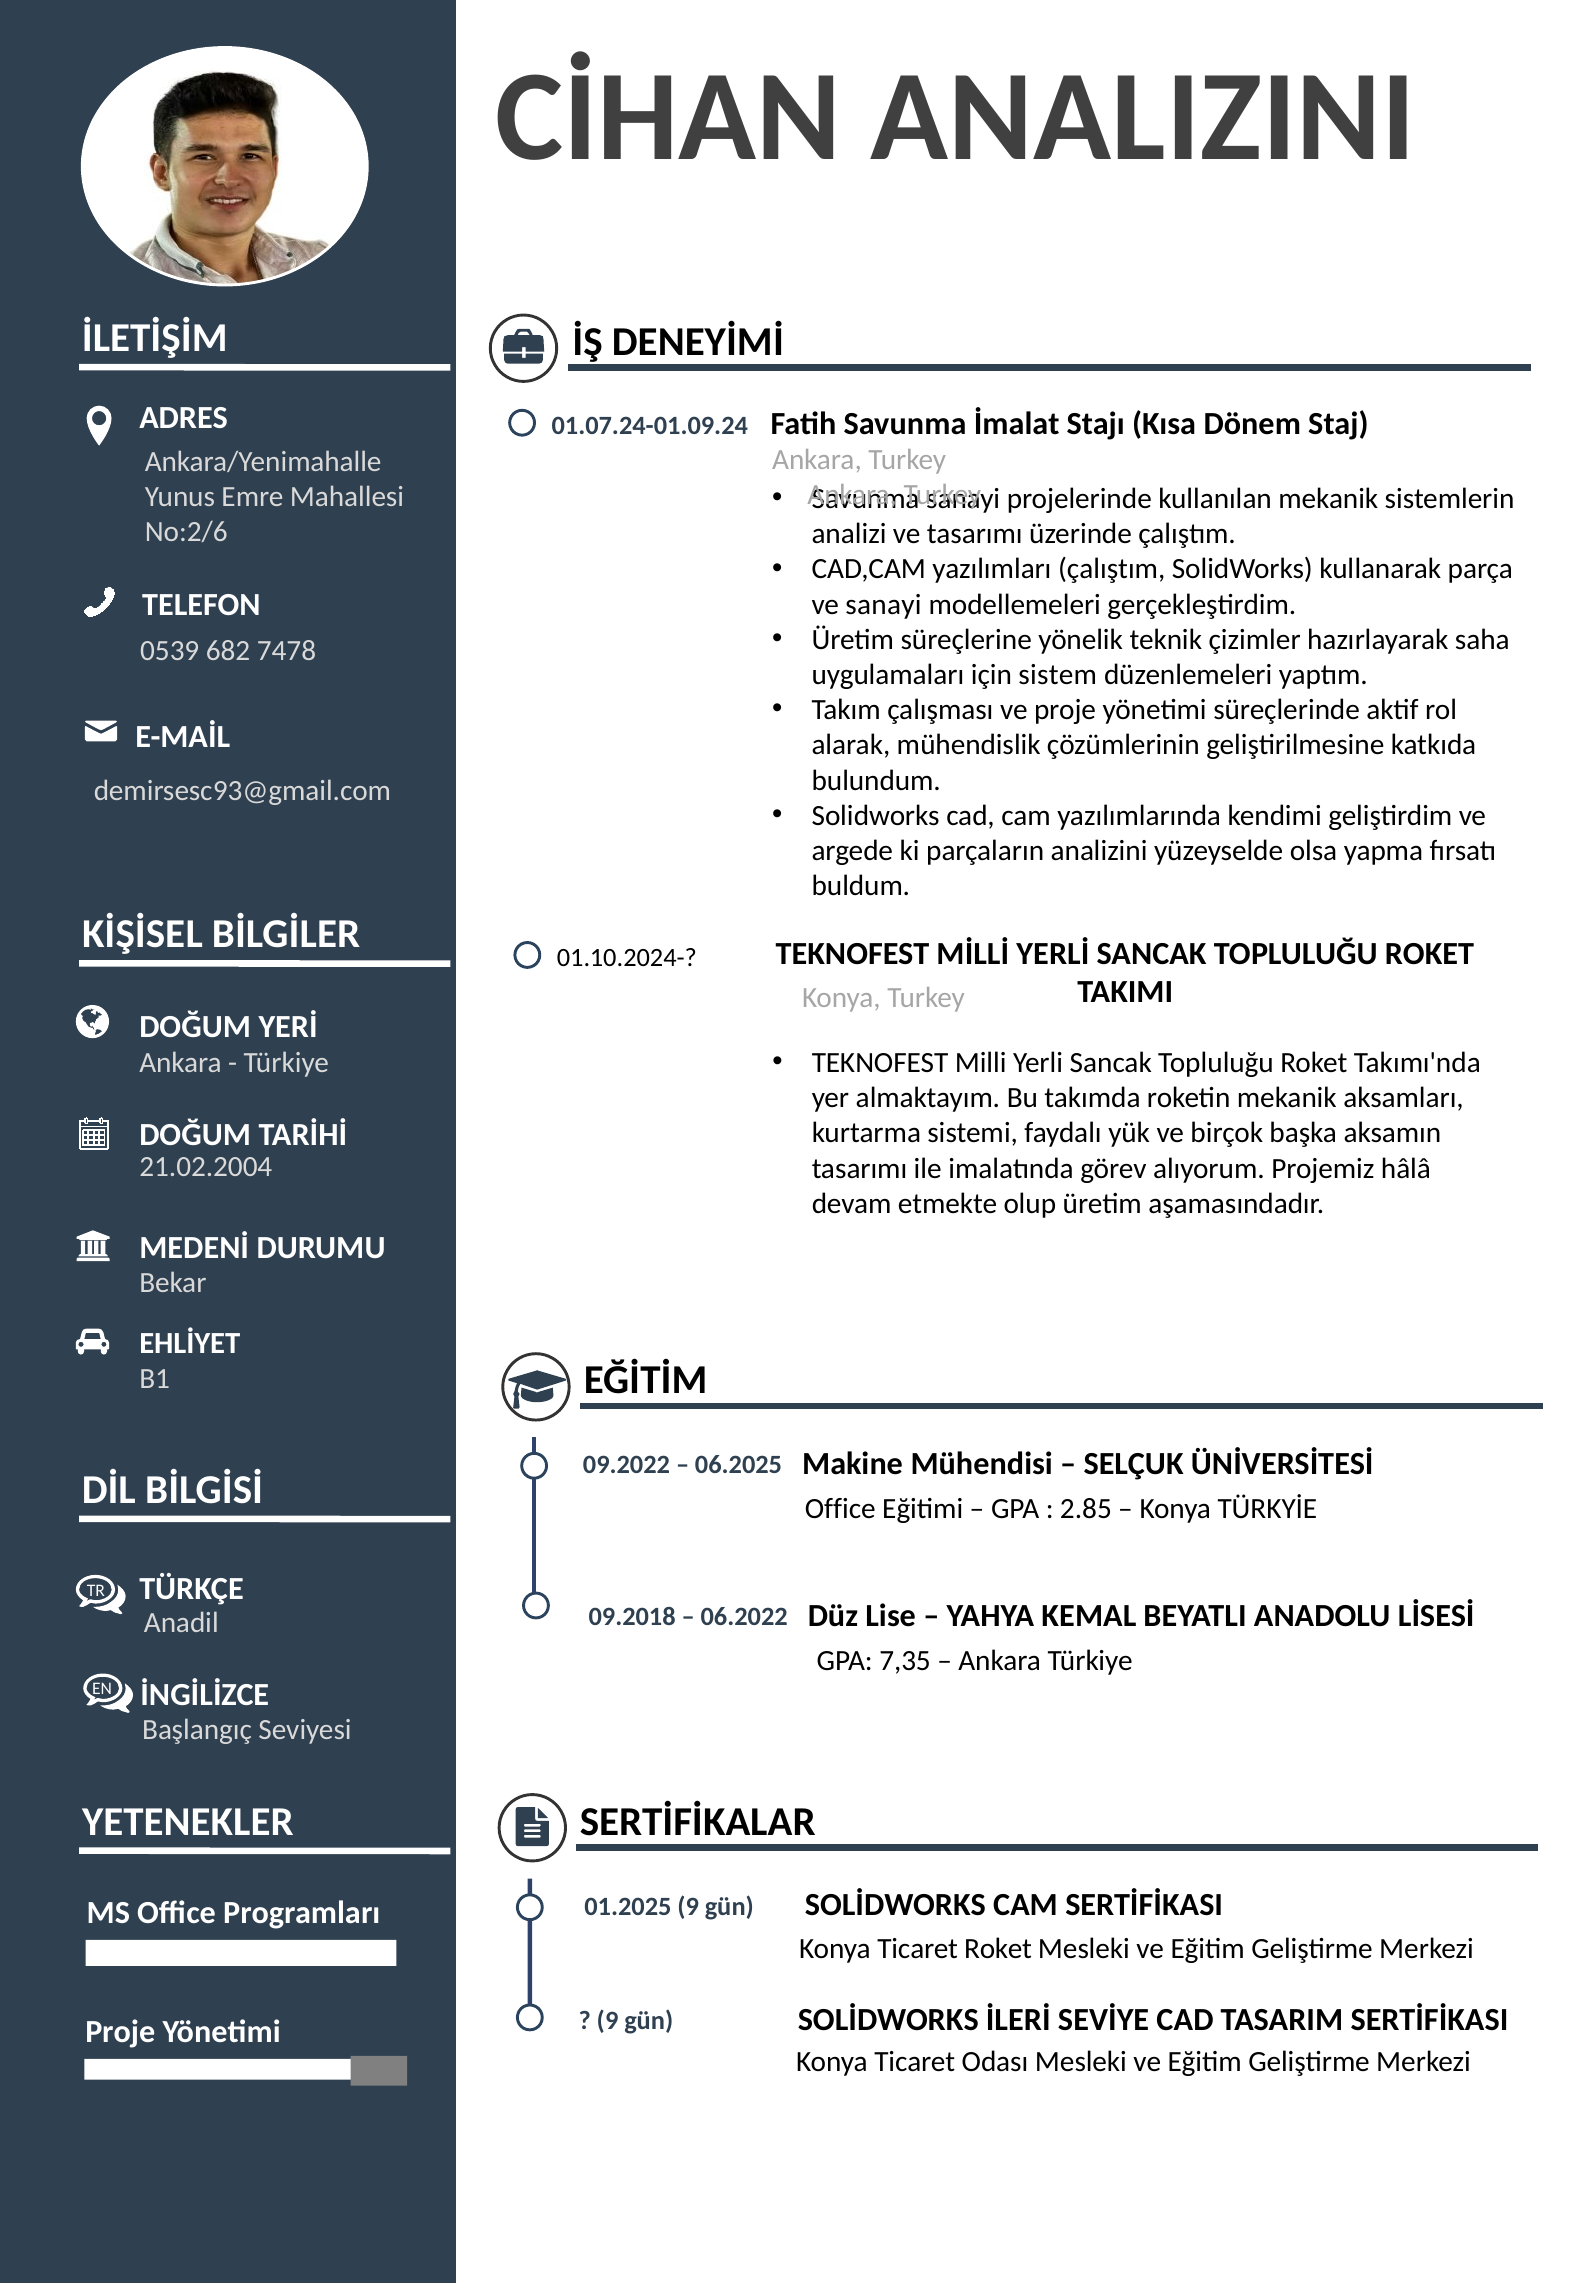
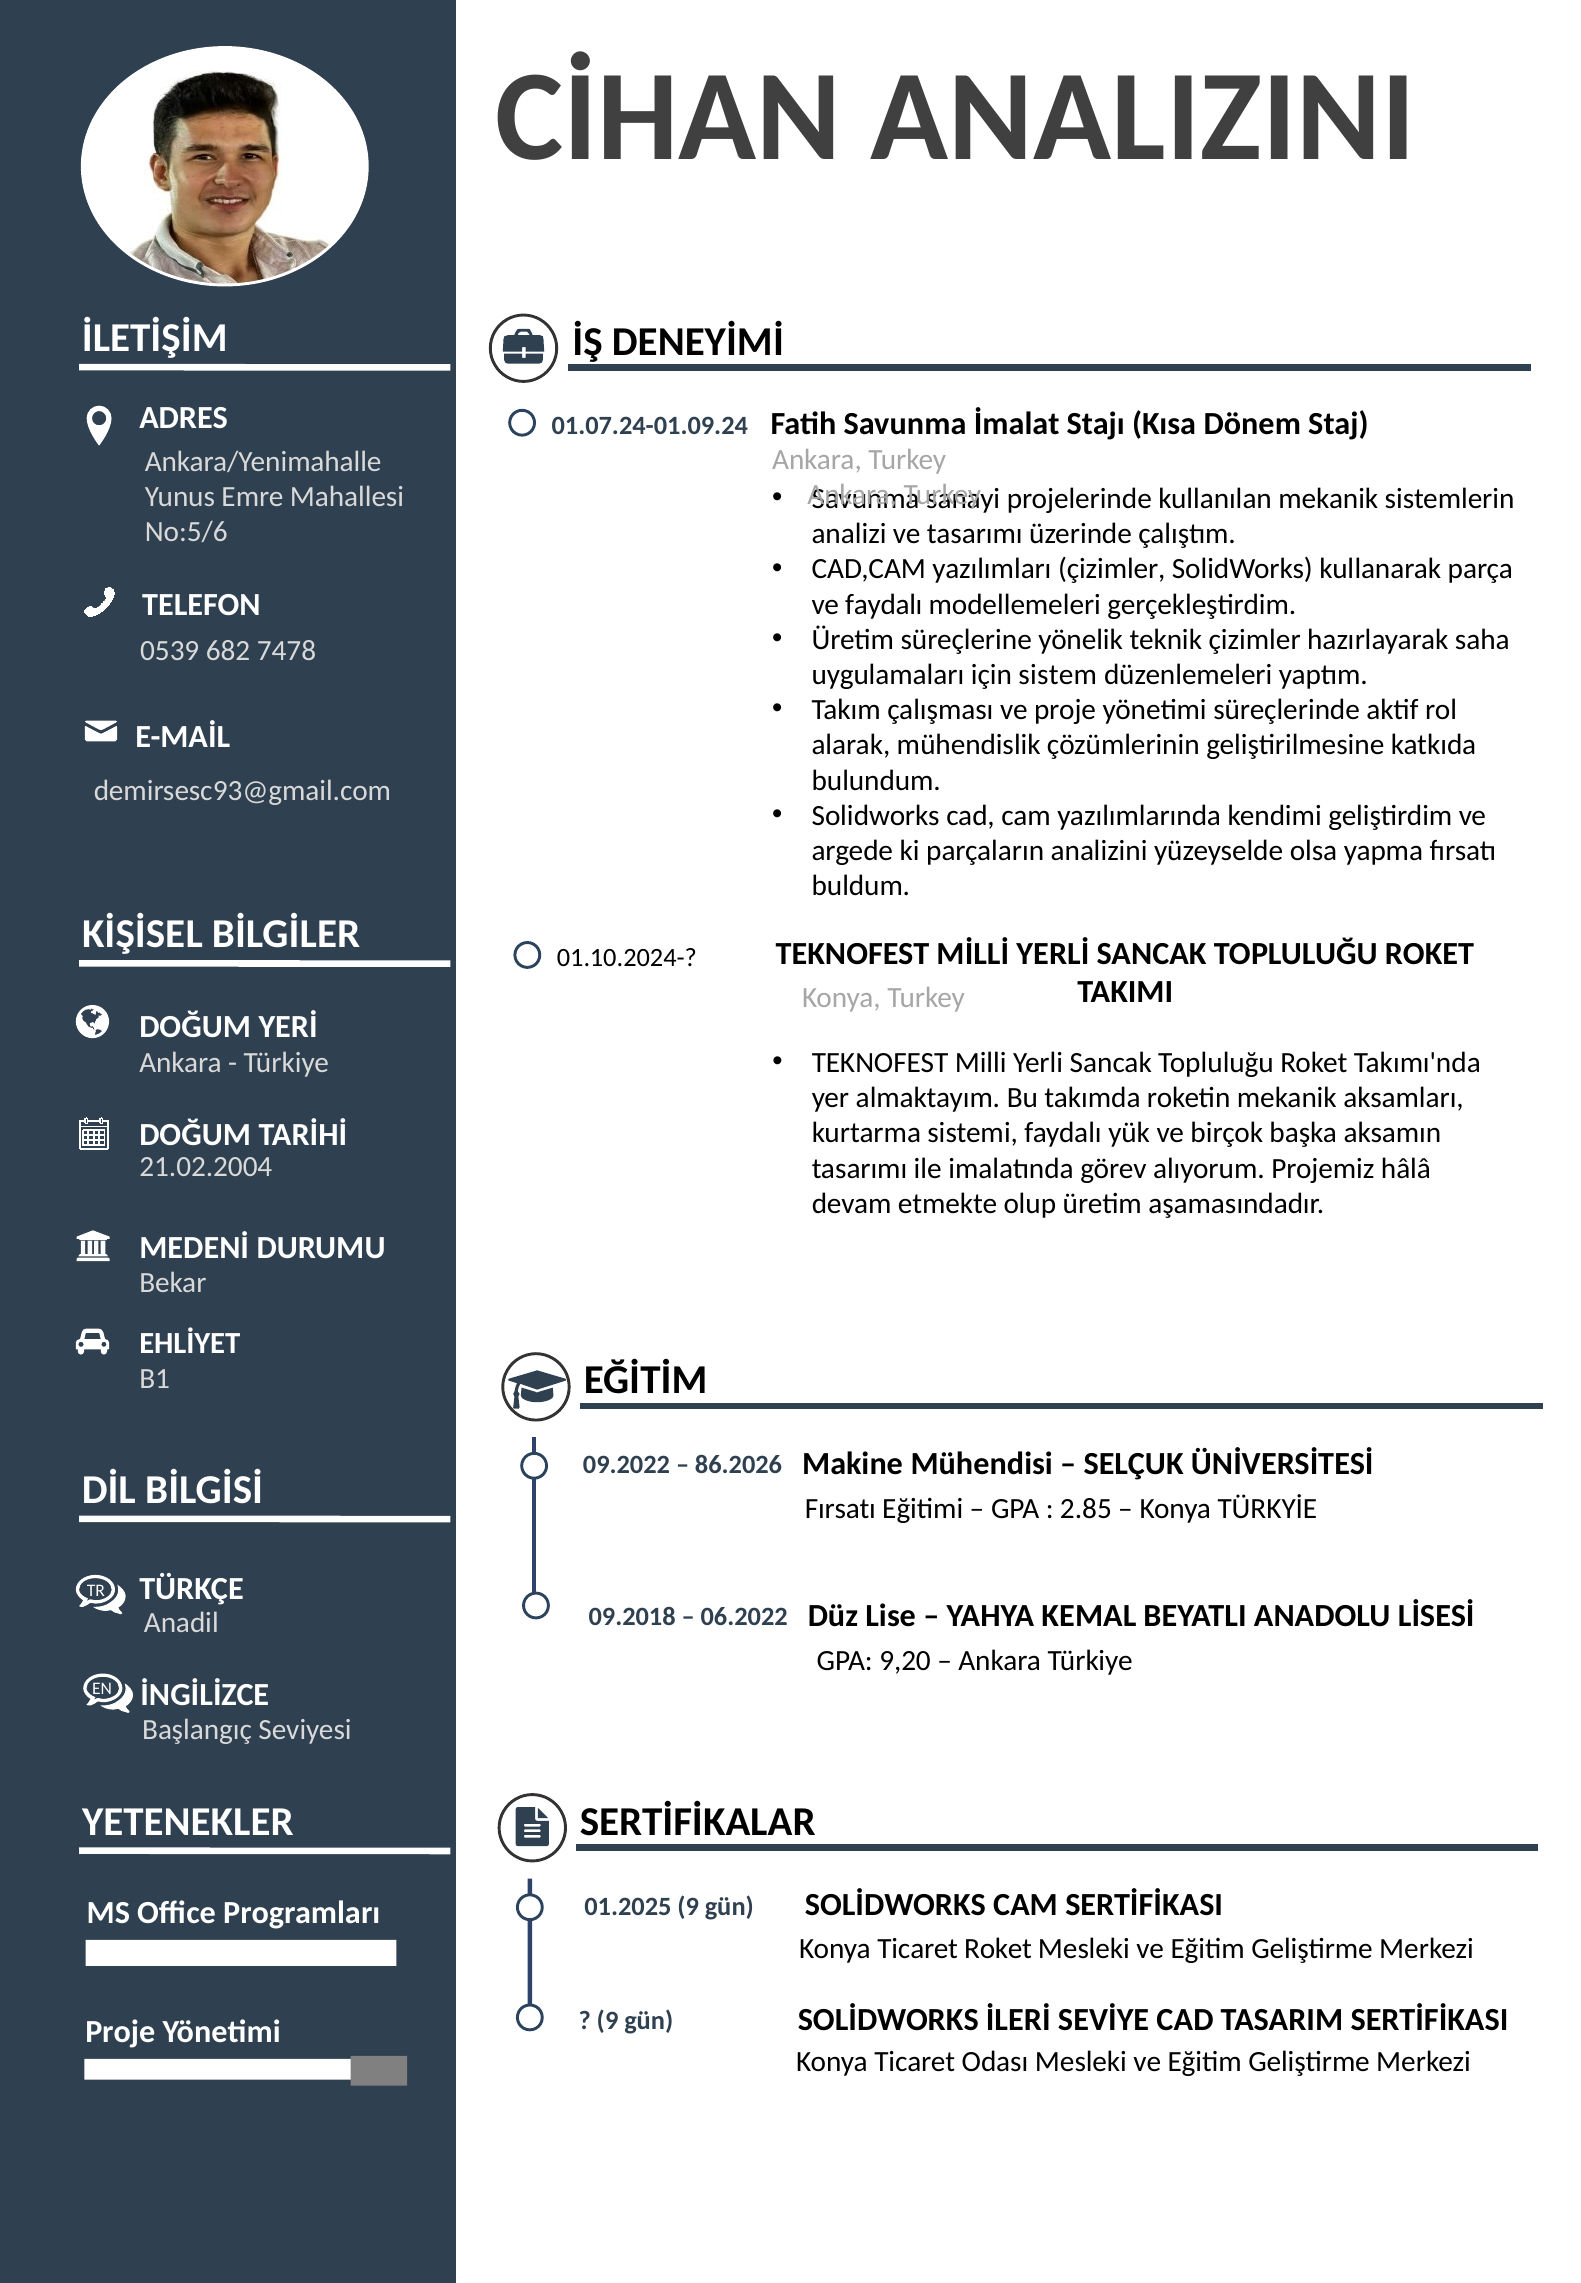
No:2/6: No:2/6 -> No:5/6 (186, 532)
yazılımları çalıştım: çalıştım -> çizimler (1112, 569)
ve sanayi: sanayi -> faydalı (884, 605)
06.2025: 06.2025 -> 86.2026 (739, 1465)
Office: Office -> Fırsatı (840, 1509)
7,35: 7,35 -> 9,20 (905, 1661)
